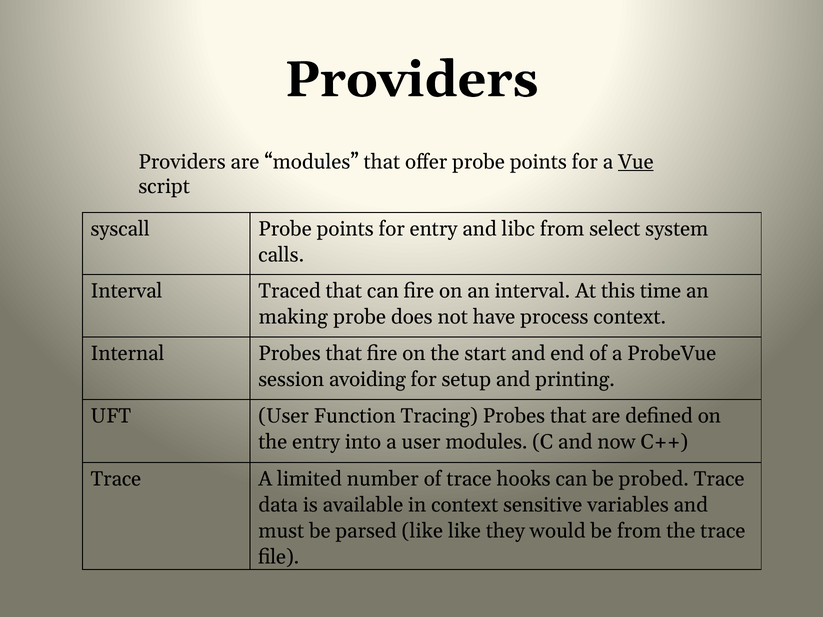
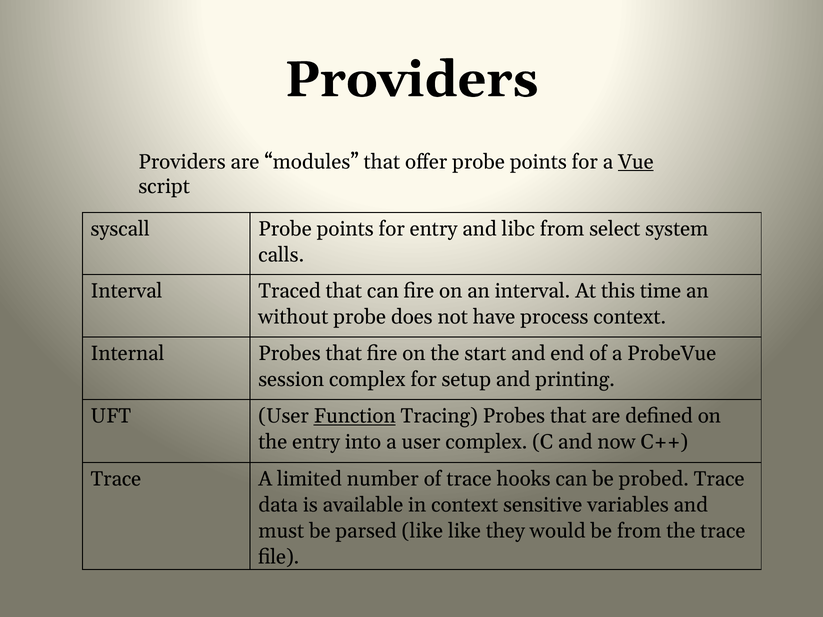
making: making -> without (293, 317)
session avoiding: avoiding -> complex (367, 380)
Function underline: none -> present (355, 416)
user modules: modules -> complex (486, 442)
